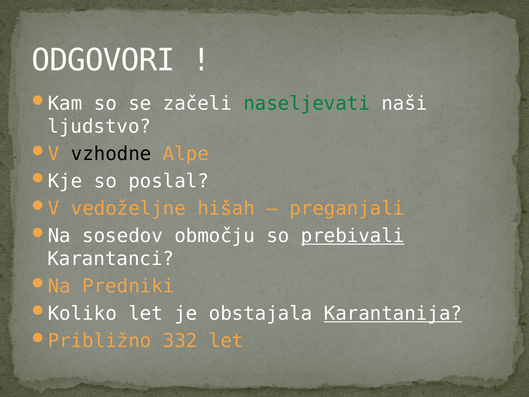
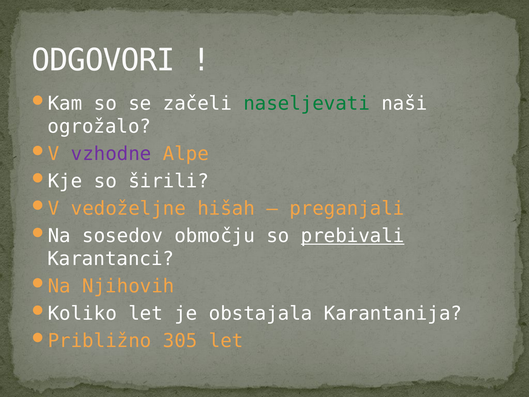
ljudstvo: ljudstvo -> ogrožalo (99, 126)
vzhodne colour: black -> purple (111, 154)
poslal: poslal -> širili (169, 181)
Predniki: Predniki -> Njihovih (128, 286)
Karantanija underline: present -> none (393, 313)
332: 332 -> 305 (180, 341)
